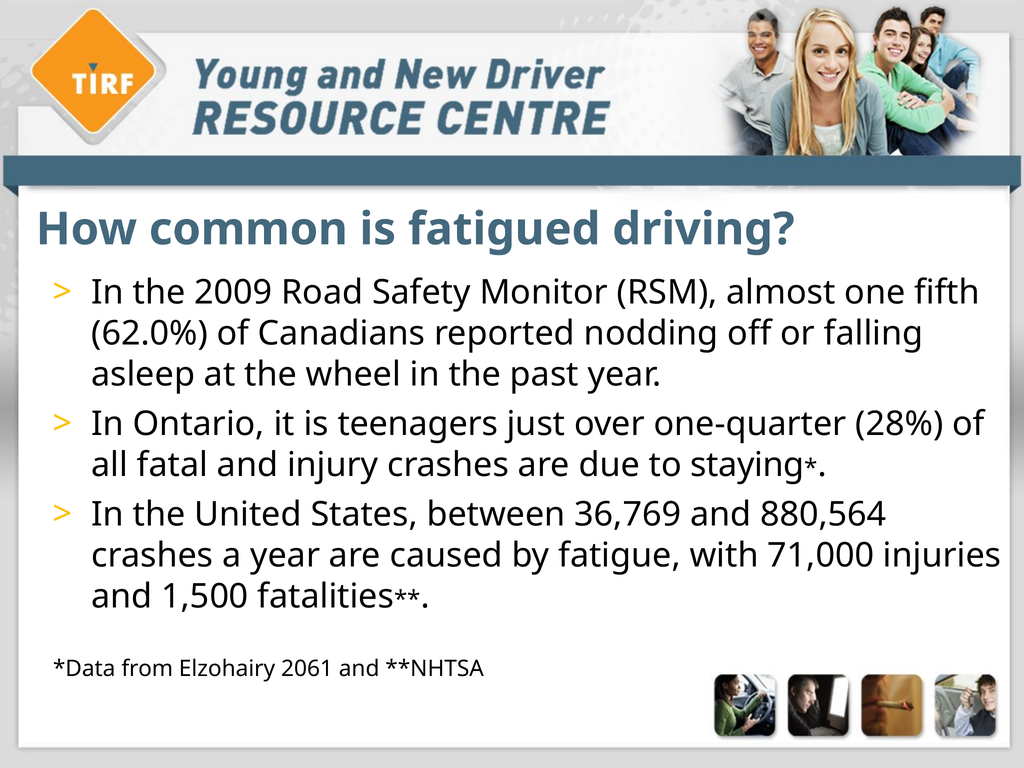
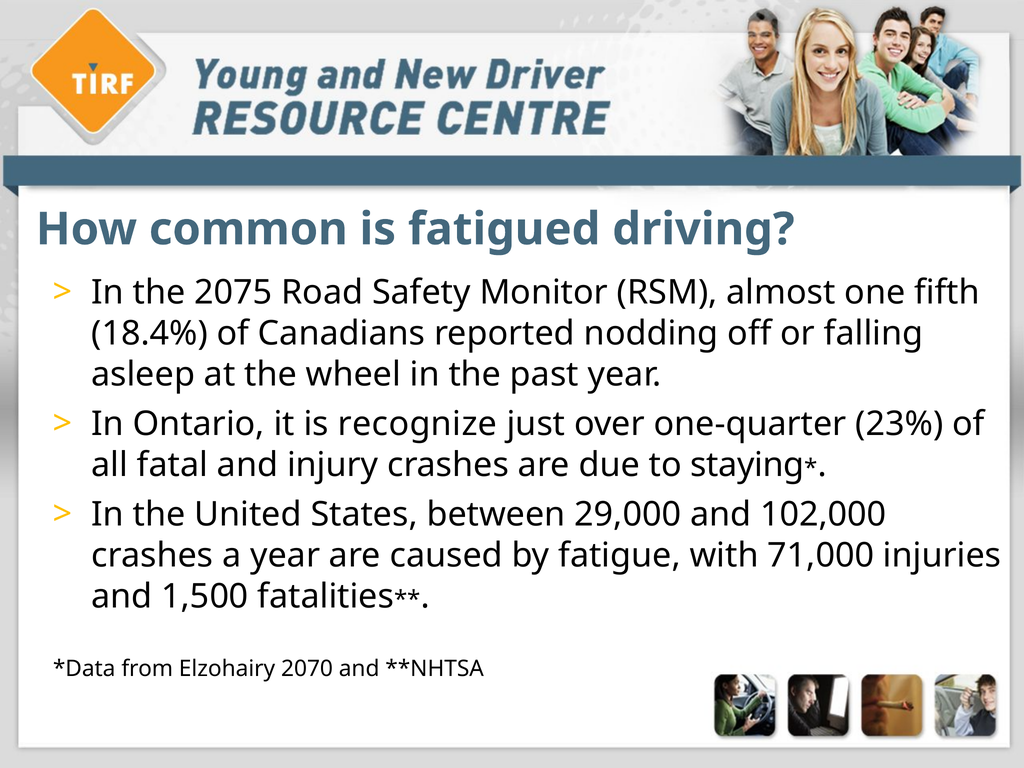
2009: 2009 -> 2075 (233, 293)
62.0%: 62.0% -> 18.4% (150, 334)
teenagers: teenagers -> recognize (418, 424)
28%: 28% -> 23% (899, 424)
36,769: 36,769 -> 29,000 (628, 514)
880,564: 880,564 -> 102,000 (823, 514)
2061: 2061 -> 2070 (307, 669)
